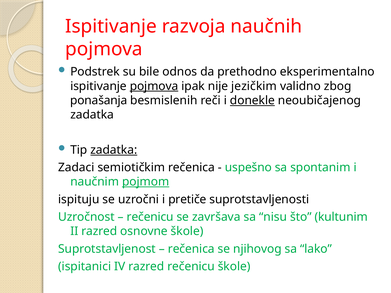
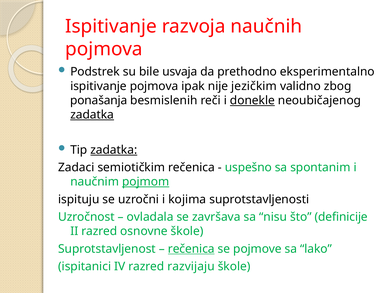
odnos: odnos -> usvaja (180, 72)
pojmova underline: present -> none (154, 86)
zadatka underline: none -> present (92, 115)
pretiče: pretiče -> kojima (187, 200)
rečenicu: rečenicu -> ovladala (150, 217)
kultunim: kultunim -> definicije (341, 217)
rečenica underline: none -> present (191, 249)
njihovog: njihovog -> pojmove (257, 249)
razred rečenicu: rečenicu -> razvijaju (191, 267)
